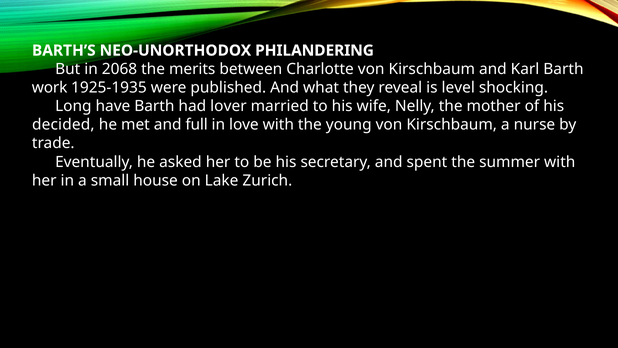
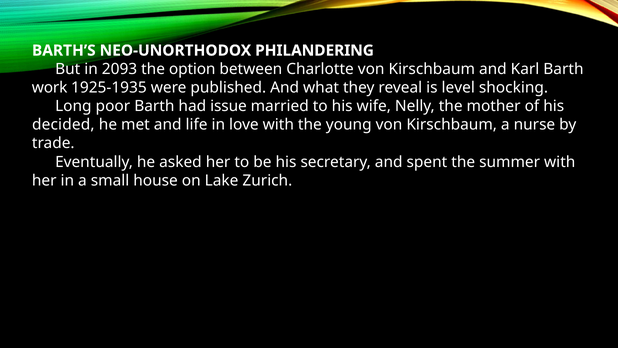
2068: 2068 -> 2093 (120, 69)
merits: merits -> option (192, 69)
have: have -> poor (113, 106)
lover: lover -> issue (229, 106)
full: full -> life (197, 125)
